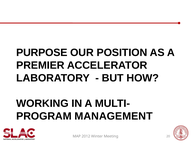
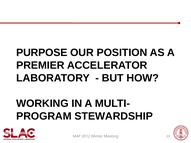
MANAGEMENT: MANAGEMENT -> STEWARDSHIP (114, 116)
